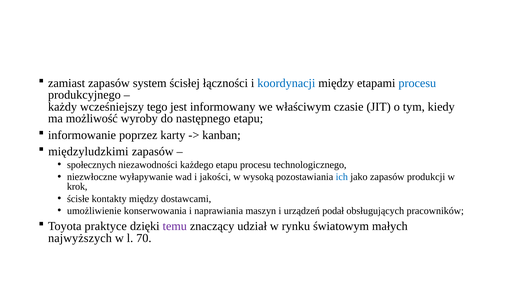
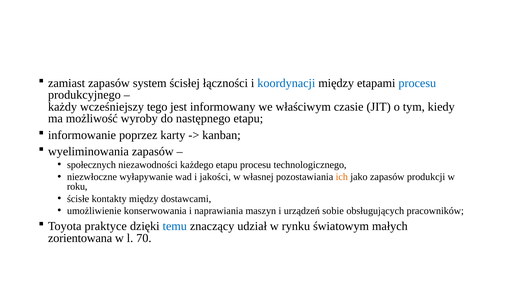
międzyludzkimi: międzyludzkimi -> wyeliminowania (88, 151)
wysoką: wysoką -> własnej (258, 177)
ich colour: blue -> orange (342, 177)
krok: krok -> roku (77, 186)
podał: podał -> sobie (333, 211)
temu colour: purple -> blue (175, 226)
najwyższych: najwyższych -> zorientowana (80, 238)
